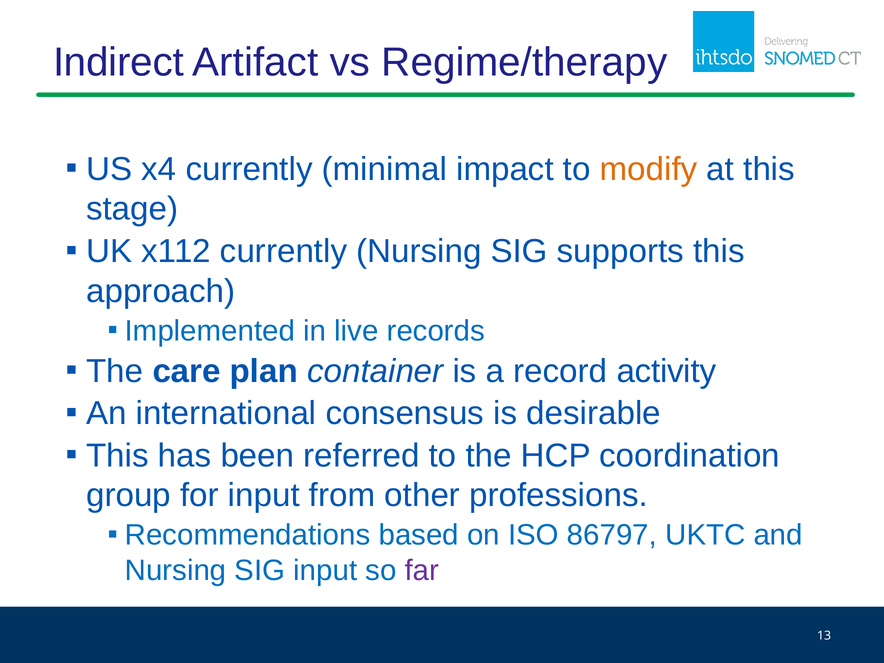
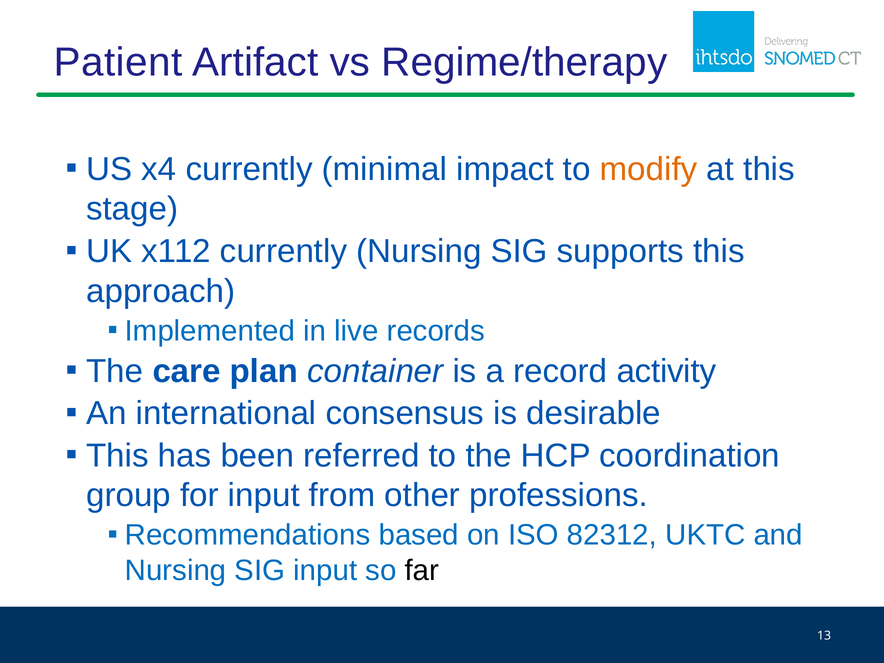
Indirect: Indirect -> Patient (118, 63)
86797: 86797 -> 82312 (612, 535)
far colour: purple -> black (422, 571)
